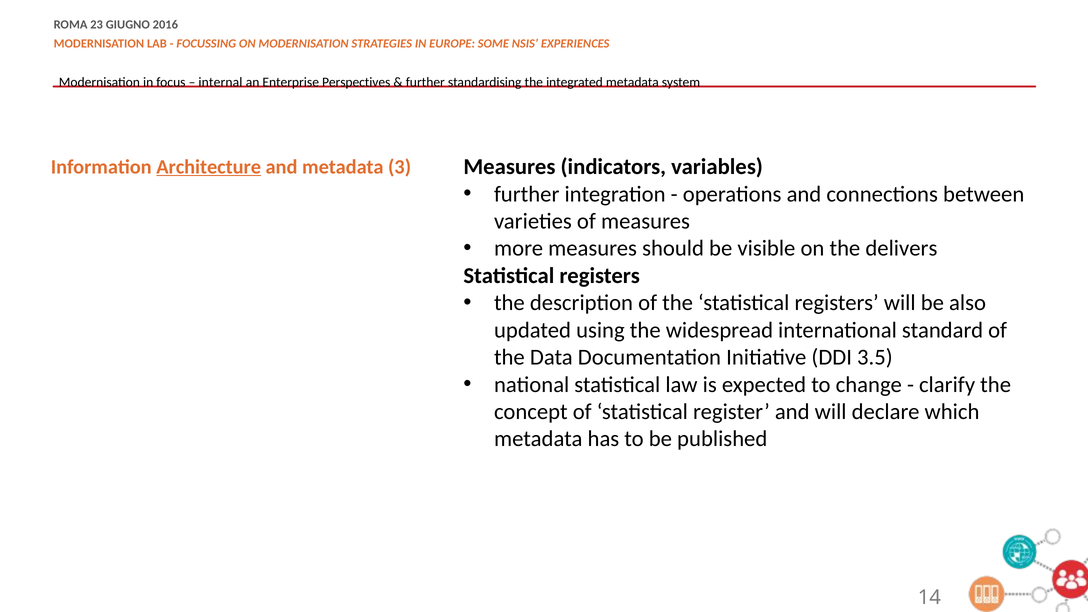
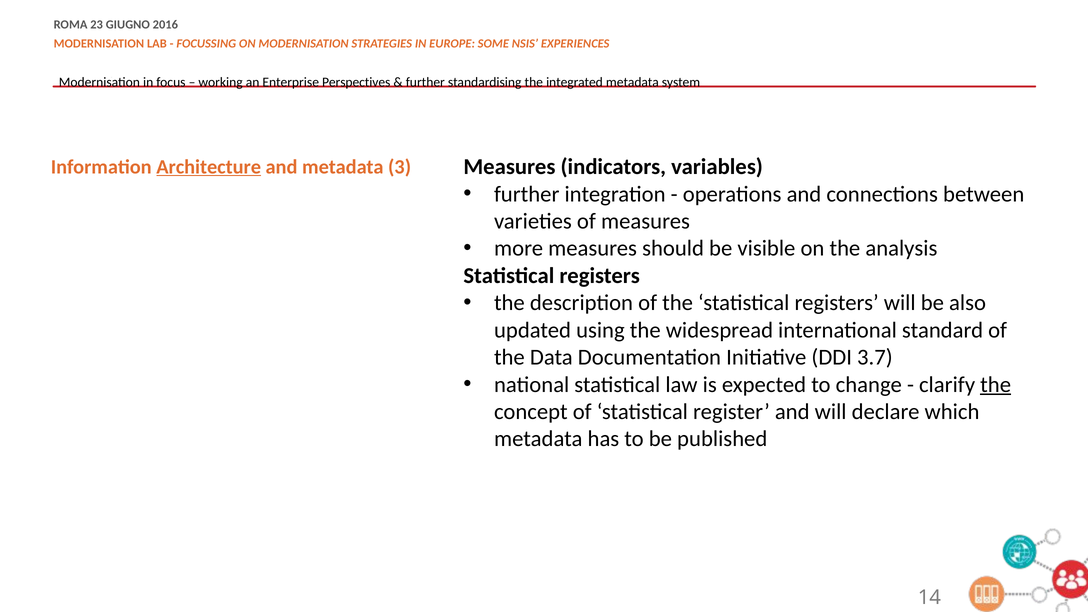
internal: internal -> working (221, 82)
delivers: delivers -> analysis (901, 248)
3.5: 3.5 -> 3.7 (875, 357)
the underline: none -> present (996, 385)
